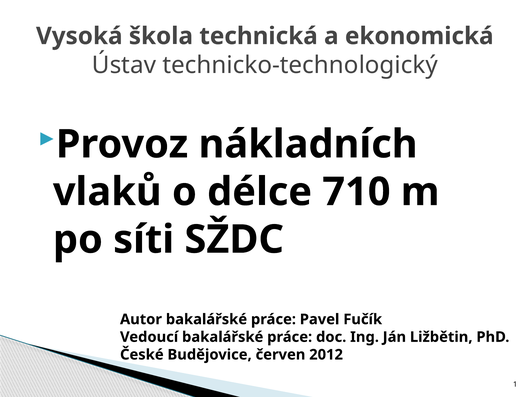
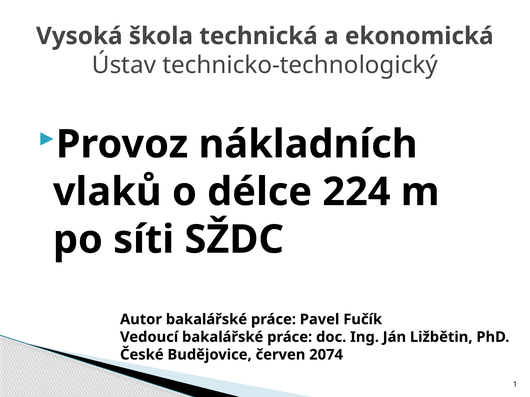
710: 710 -> 224 (356, 192)
2012: 2012 -> 2074 (326, 355)
